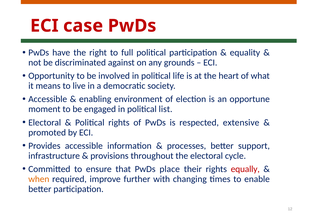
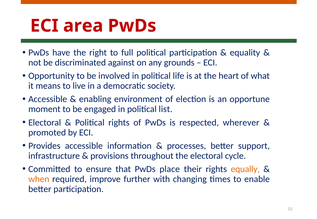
case: case -> area (83, 26)
extensive: extensive -> wherever (241, 123)
equally colour: red -> orange (245, 169)
